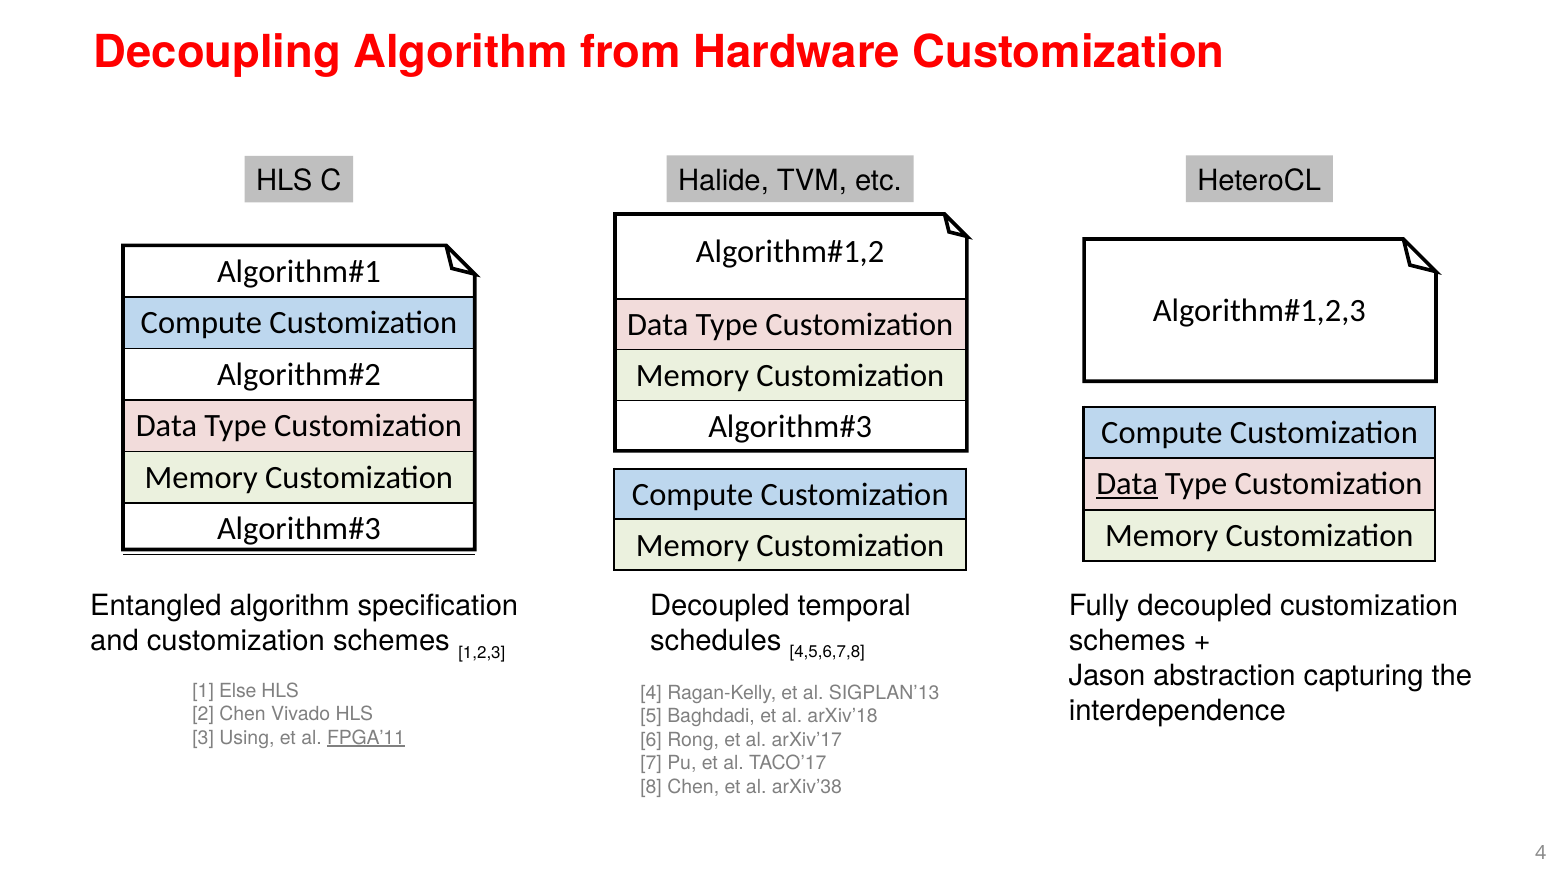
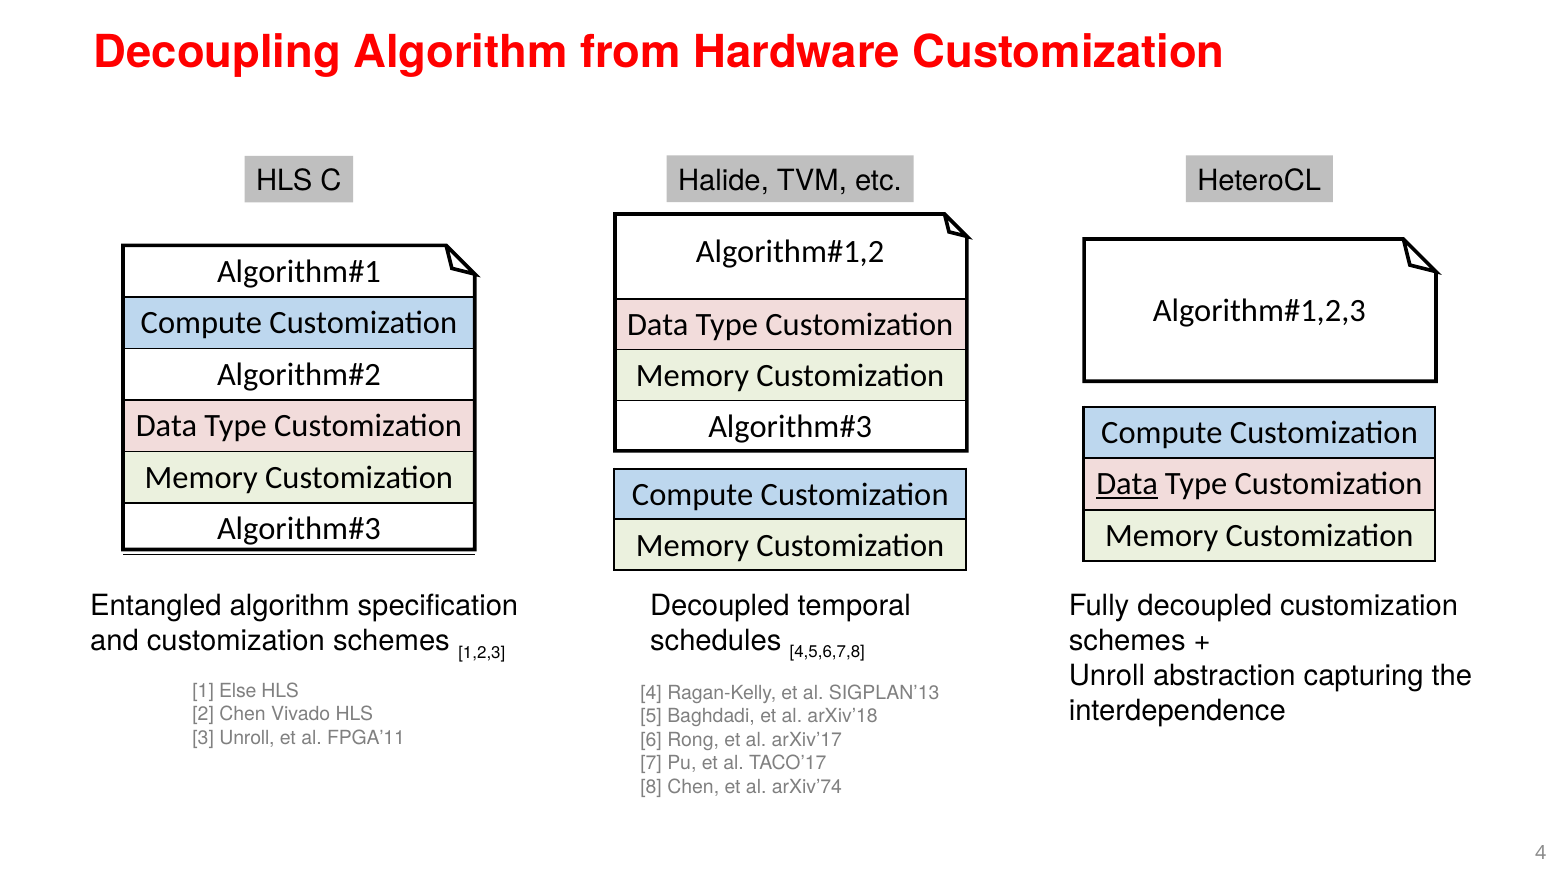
Jason: Jason -> Unroll (1107, 676)
3 Using: Using -> Unroll (247, 737)
FPGA’11 underline: present -> none (366, 737)
arXiv’38: arXiv’38 -> arXiv’74 (807, 786)
